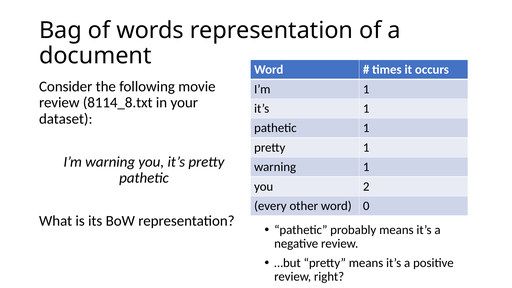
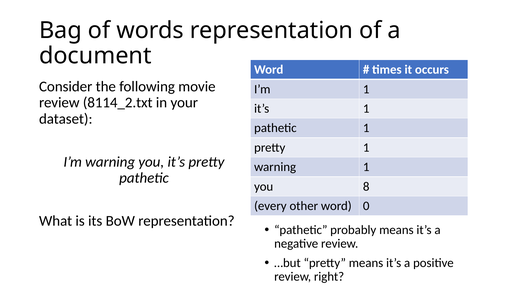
8114_8.txt: 8114_8.txt -> 8114_2.txt (118, 103)
2: 2 -> 8 (366, 186)
